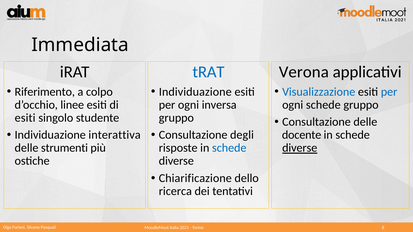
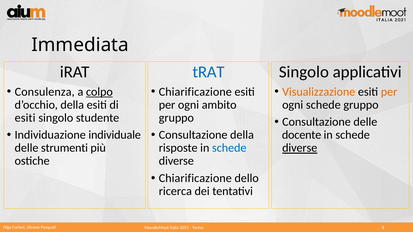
Verona: Verona -> Singolo (304, 72)
Riferimento: Riferimento -> Consulenza (45, 92)
colpo underline: none -> present (99, 92)
Individuazione: Individuazione -> Chiarificazione (195, 92)
Visualizzazione colour: blue -> orange (319, 92)
per colour: blue -> orange (389, 92)
d’occhio linee: linee -> della (72, 105)
inversa: inversa -> ambito (219, 105)
interattiva: interattiva -> individuale (115, 135)
Consultazione degli: degli -> della (242, 135)
